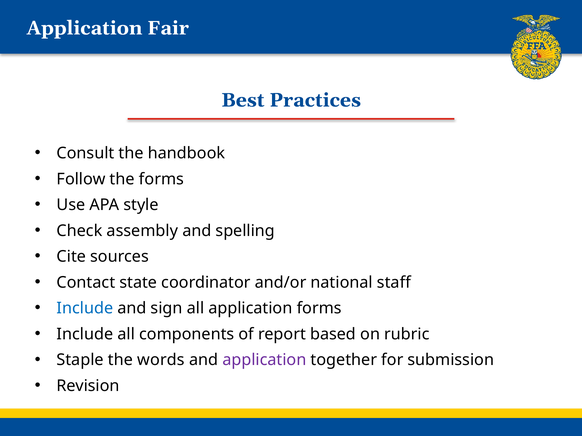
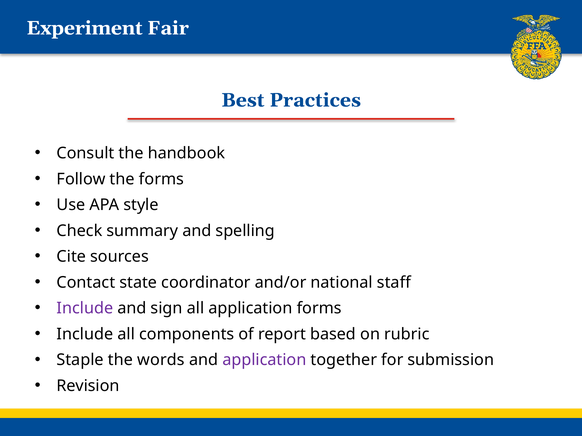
Application: Application -> Experiment (85, 28)
assembly: assembly -> summary (142, 231)
Include colour: blue -> purple (85, 309)
